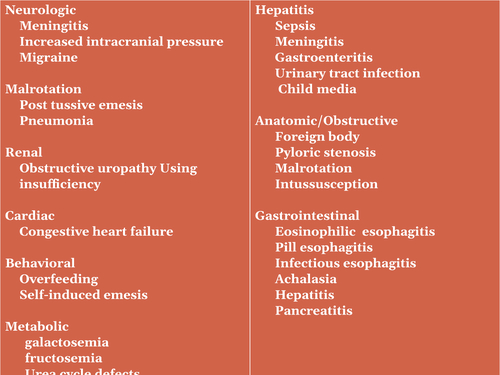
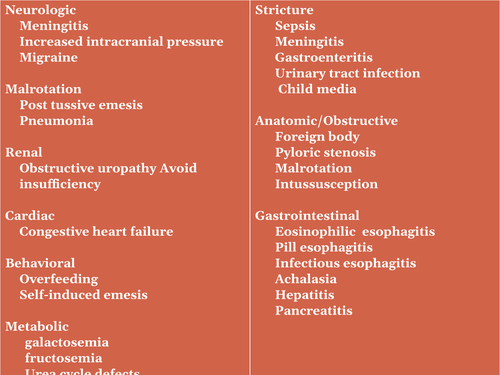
Hepatitis: Hepatitis -> Stricture (284, 10)
Using: Using -> Avoid (178, 168)
